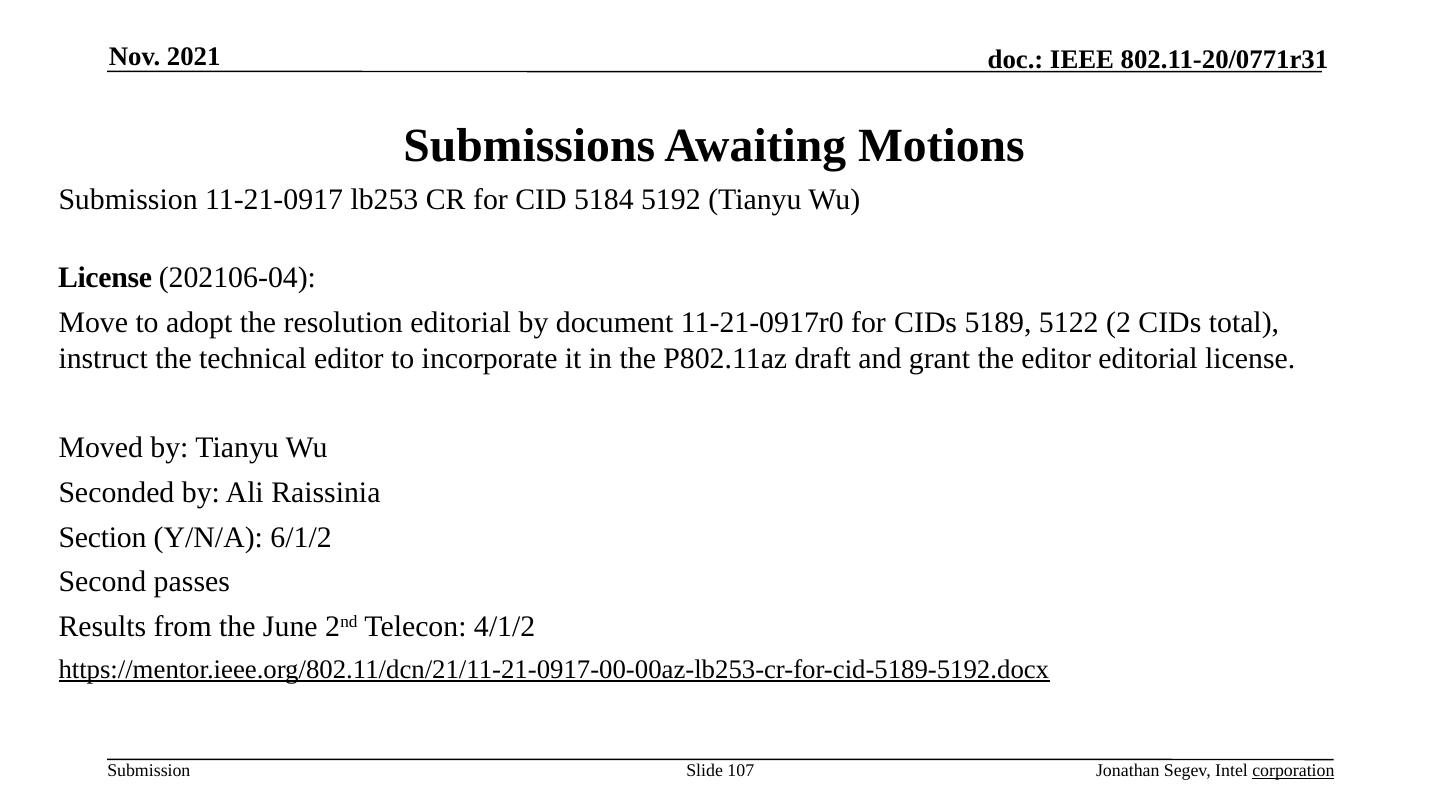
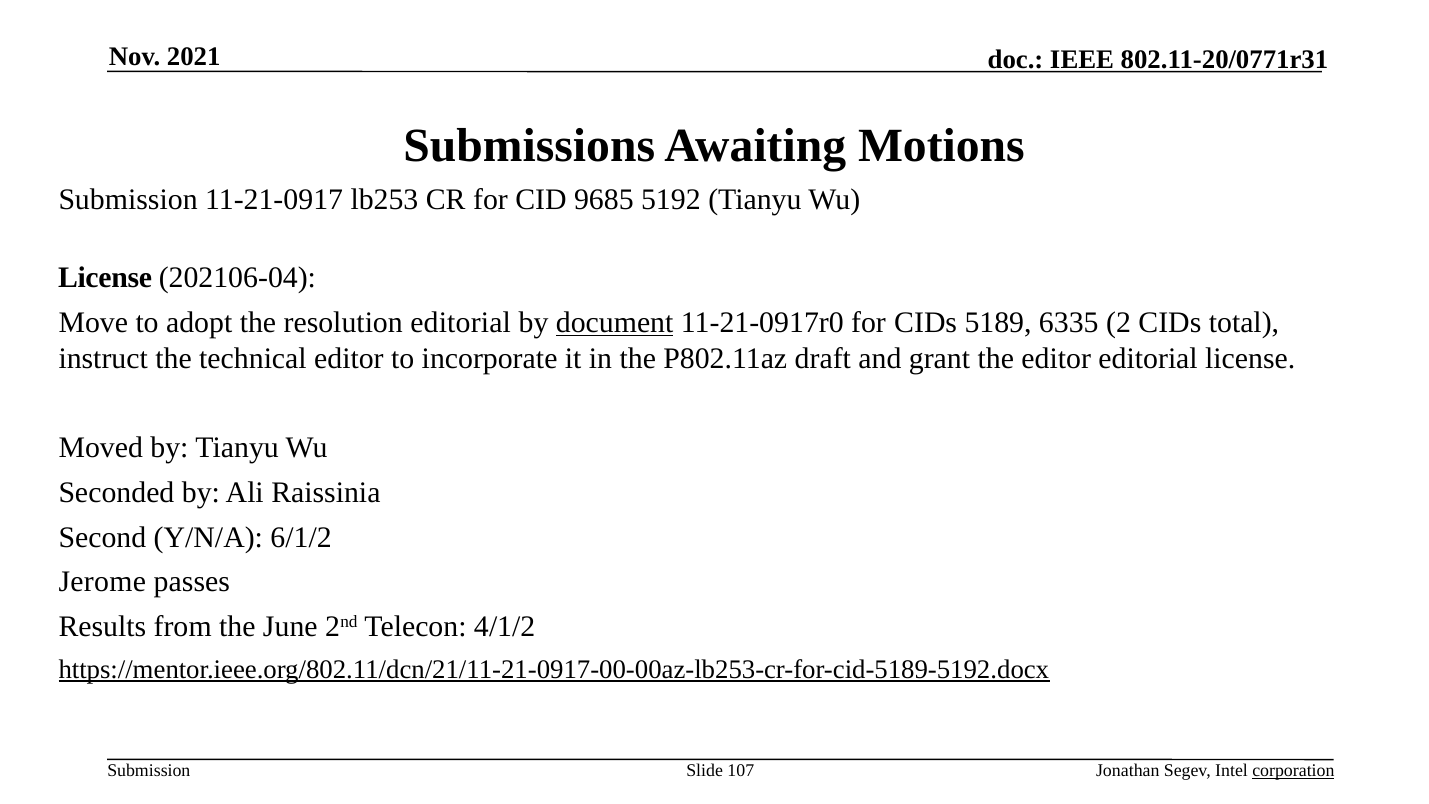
5184: 5184 -> 9685 (604, 199)
document underline: none -> present (615, 323)
5122: 5122 -> 6335 (1069, 323)
Section: Section -> Second (102, 537)
Second: Second -> Jerome (102, 582)
